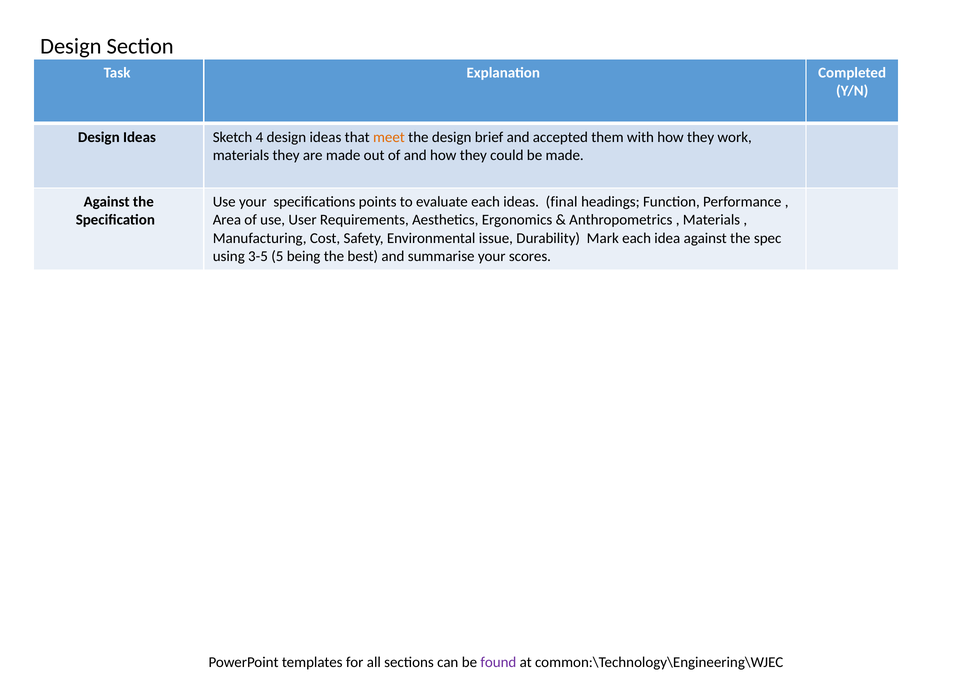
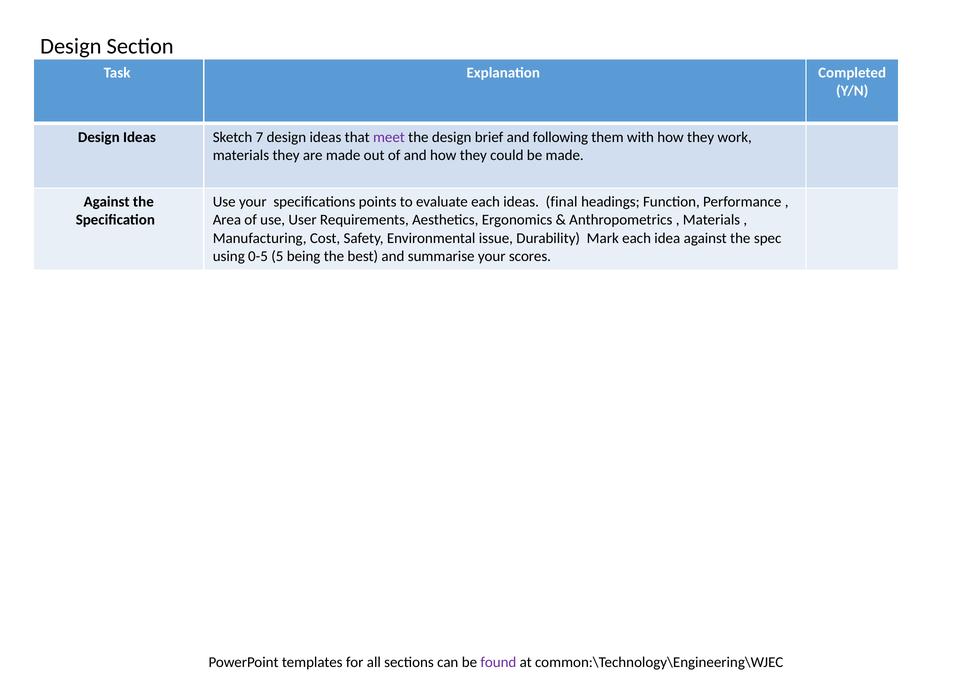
4: 4 -> 7 (260, 137)
meet colour: orange -> purple (389, 137)
accepted: accepted -> following (560, 137)
3-5: 3-5 -> 0-5 (258, 257)
